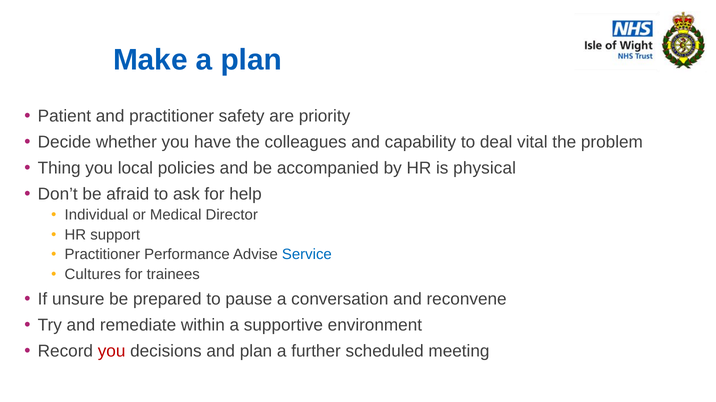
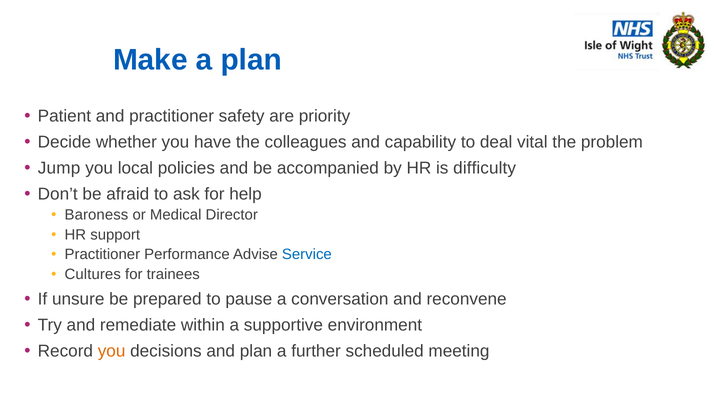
Thing: Thing -> Jump (59, 168)
physical: physical -> difficulty (485, 168)
Individual: Individual -> Baroness (96, 215)
you colour: red -> orange (112, 352)
